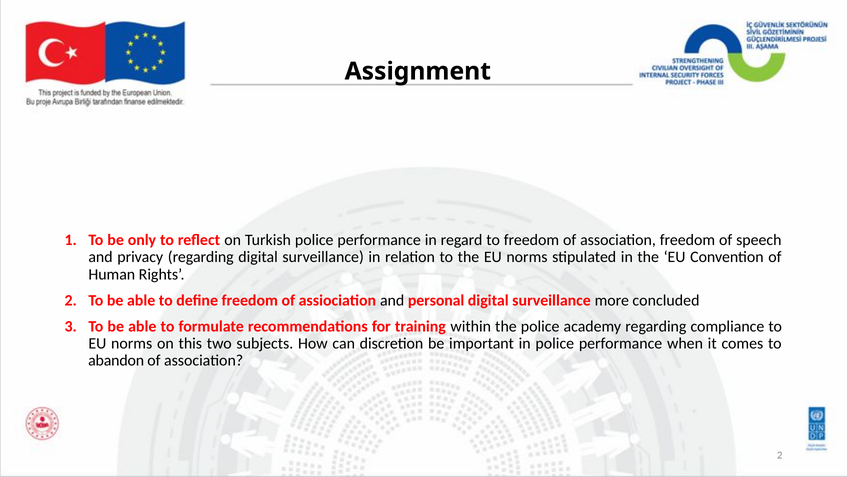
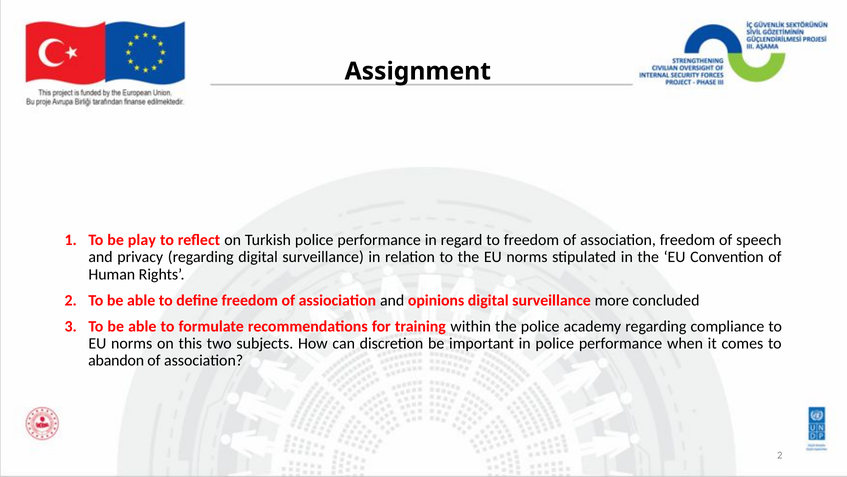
only: only -> play (142, 240)
personal: personal -> opinions (436, 300)
